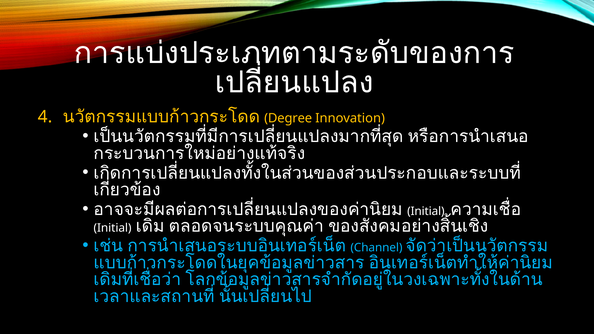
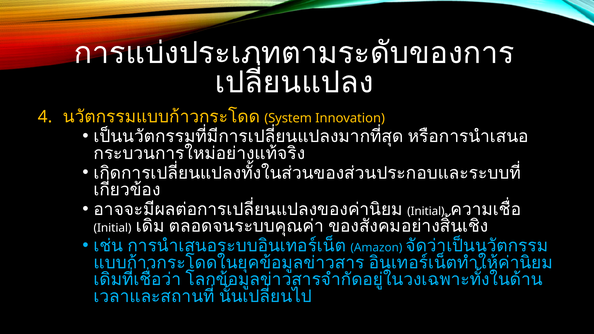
Degree: Degree -> System (288, 118)
Channel: Channel -> Amazon (376, 248)
